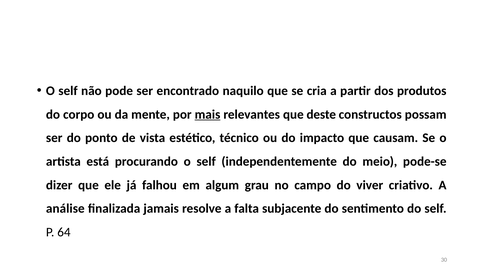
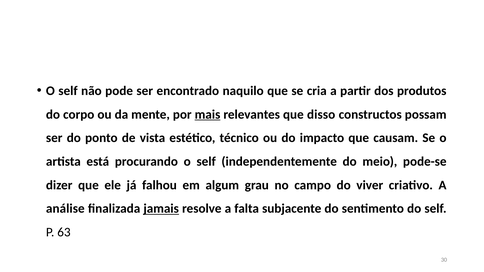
deste: deste -> disso (321, 115)
jamais underline: none -> present (161, 209)
64: 64 -> 63 (64, 232)
